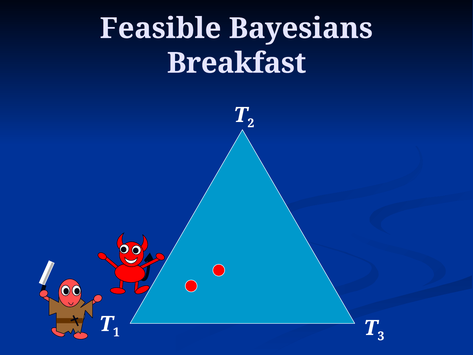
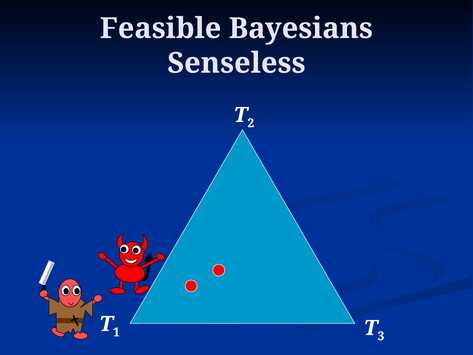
Breakfast: Breakfast -> Senseless (236, 63)
